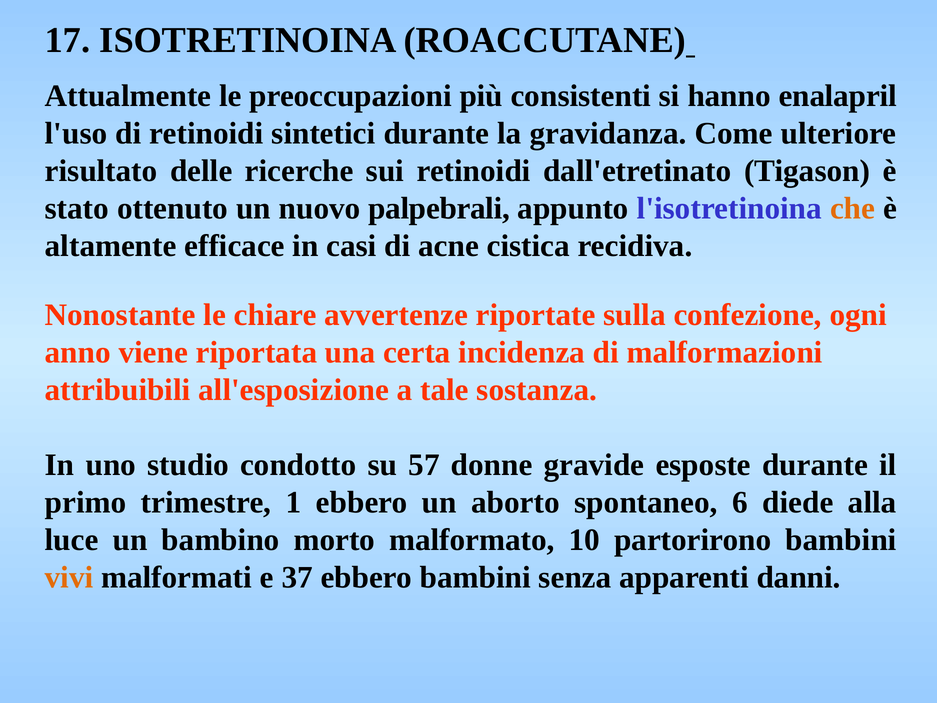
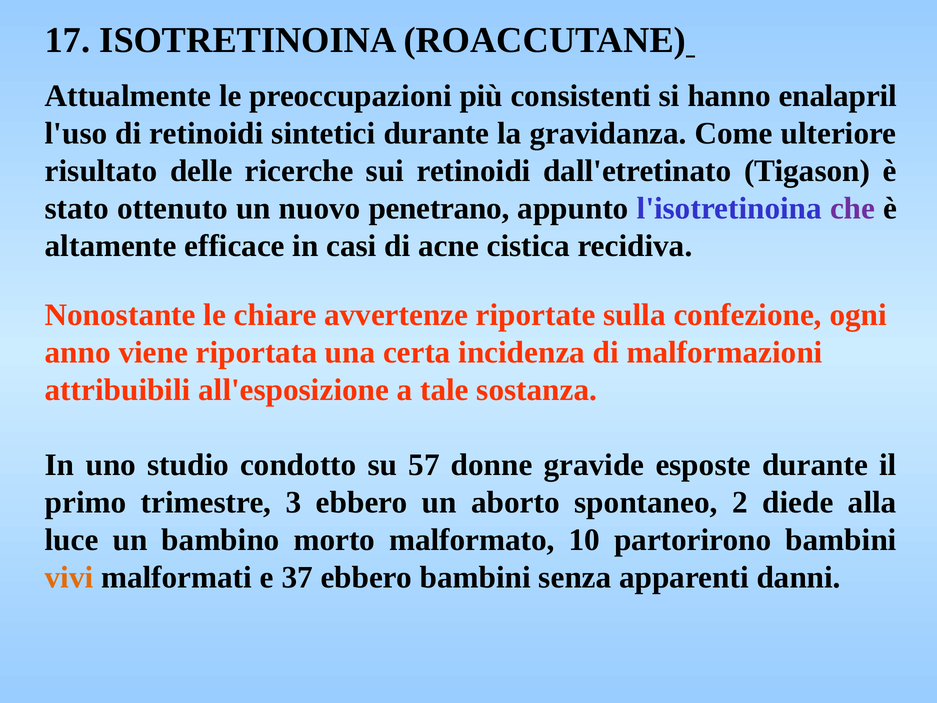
palpebrali: palpebrali -> penetrano (439, 209)
che colour: orange -> purple (853, 209)
1: 1 -> 3 (294, 502)
6: 6 -> 2 (740, 502)
